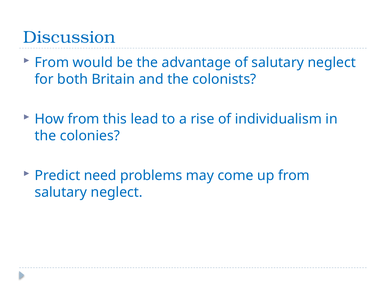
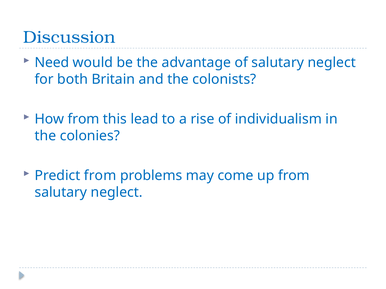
From: From -> Need (52, 63)
Predict need: need -> from (100, 176)
